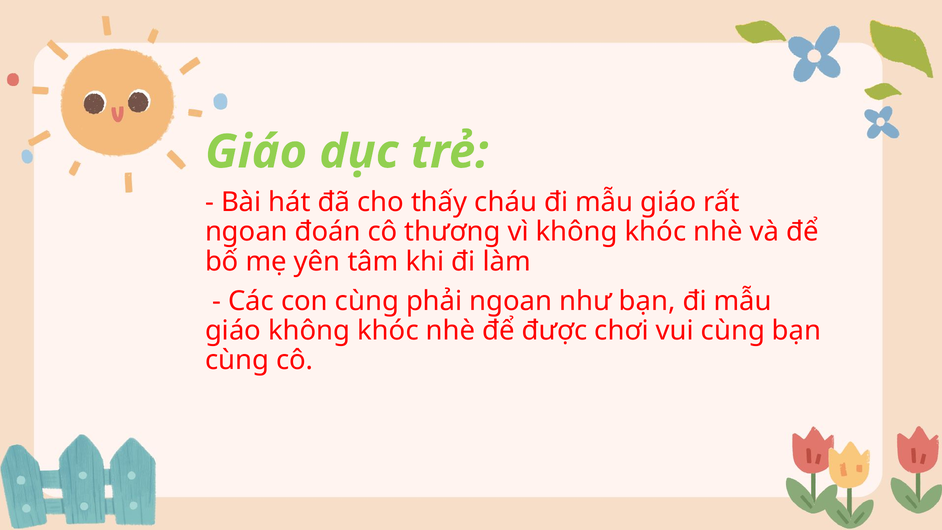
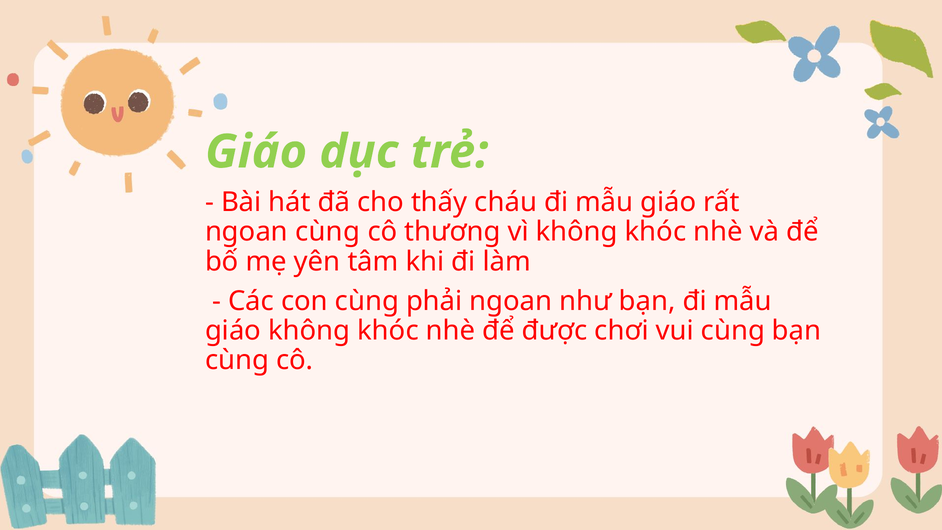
ngoan đoán: đoán -> cùng (328, 232)
